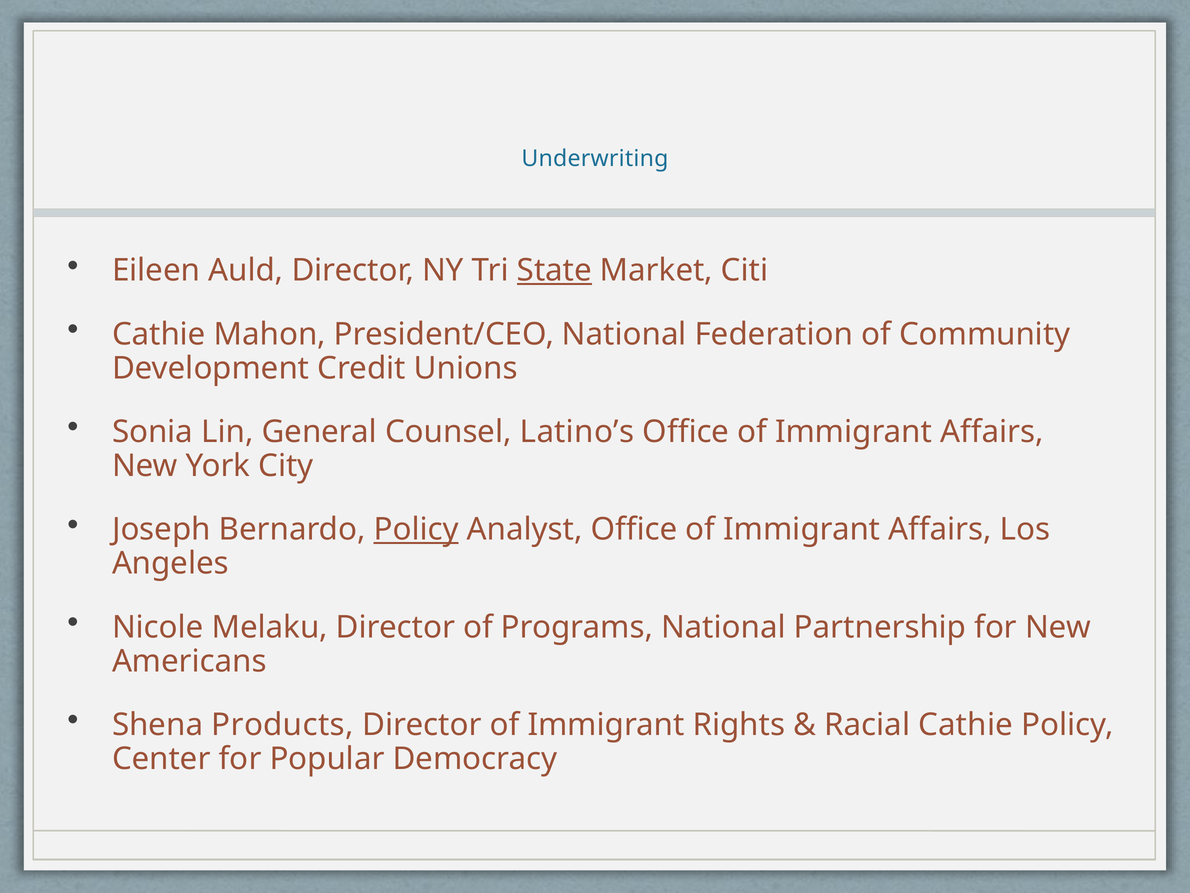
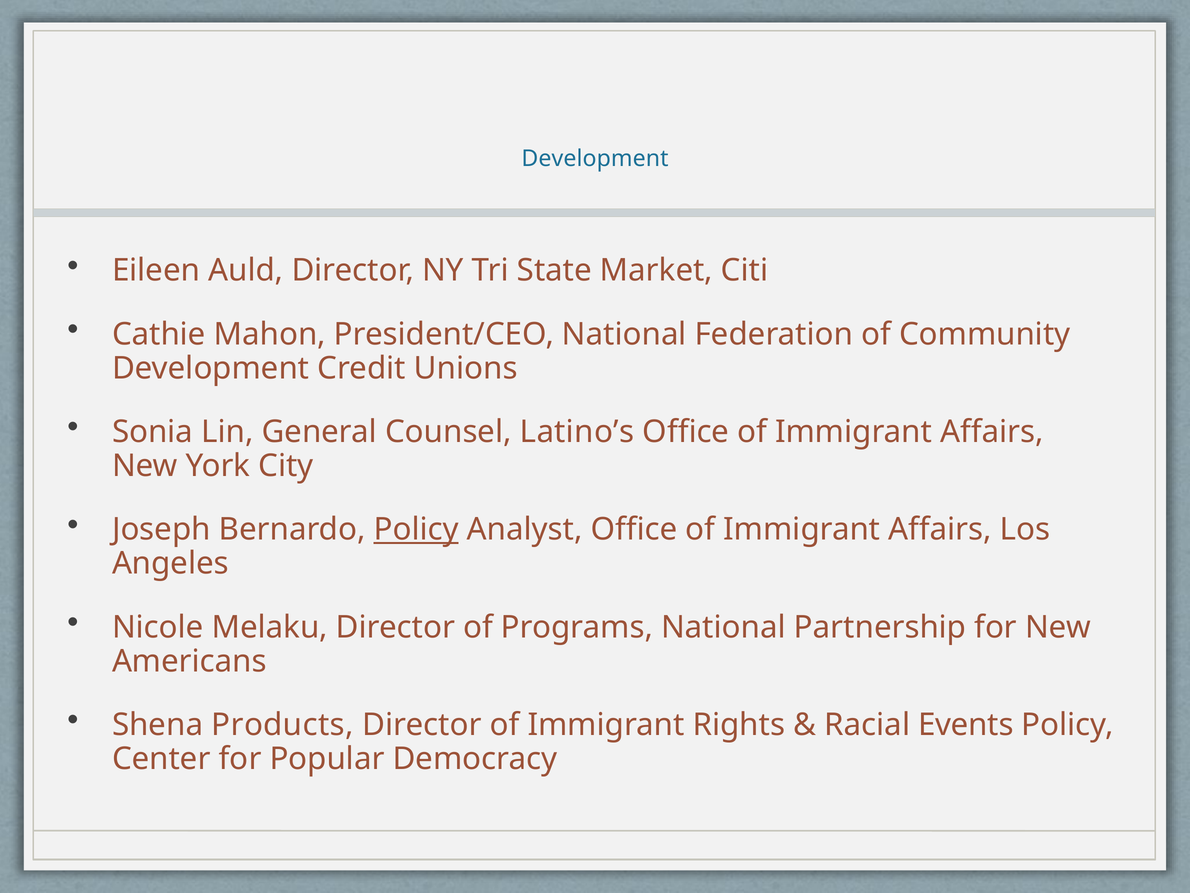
Underwriting: Underwriting -> Development (595, 159)
State underline: present -> none (554, 270)
Racial Cathie: Cathie -> Events (966, 724)
